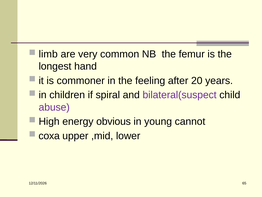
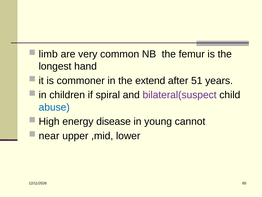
feeling: feeling -> extend (150, 80)
20: 20 -> 51 (197, 80)
abuse colour: purple -> blue (54, 107)
obvious: obvious -> disease (114, 121)
coxa: coxa -> near (49, 136)
